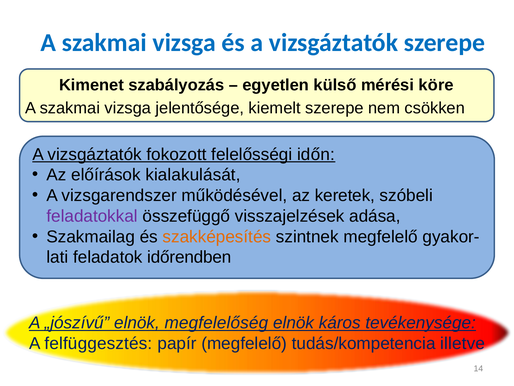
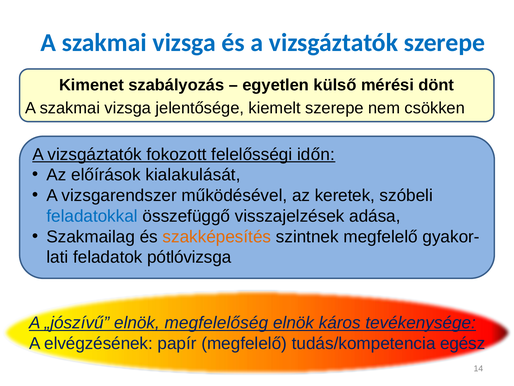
köre: köre -> dönt (436, 85)
feladatokkal colour: purple -> blue (92, 216)
időrendben: időrendben -> pótlóvizsga (189, 257)
felfüggesztés: felfüggesztés -> elvégzésének (99, 343)
illetve: illetve -> egész (463, 343)
